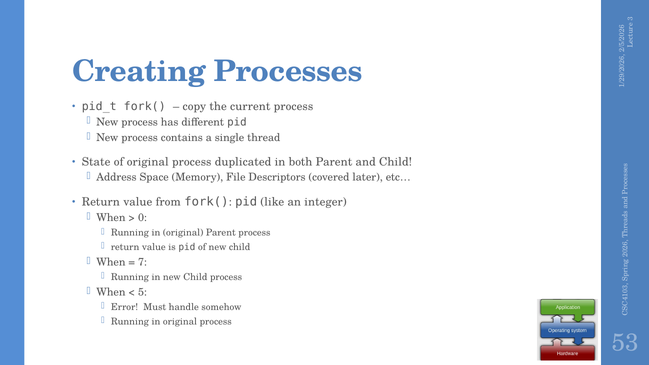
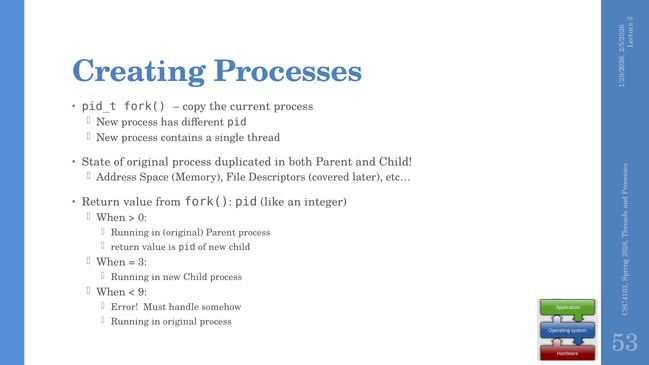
7: 7 -> 3 (142, 262)
5: 5 -> 9 (142, 292)
